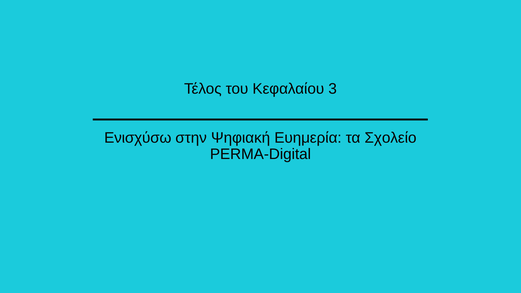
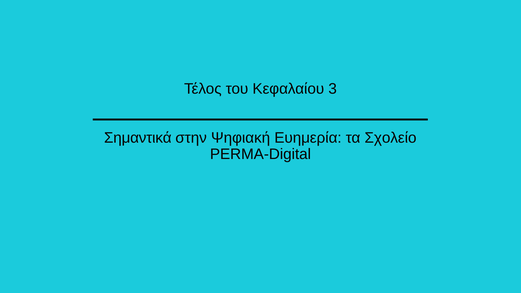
Ενισχύσω: Ενισχύσω -> Σημαντικά (138, 138)
